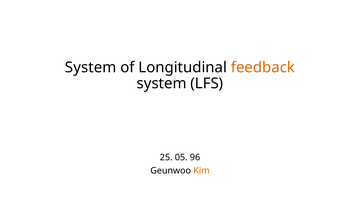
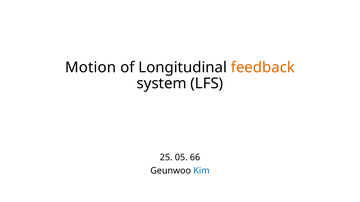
System: System -> Motion (91, 68)
96: 96 -> 66 (195, 158)
Kim colour: orange -> blue (202, 171)
